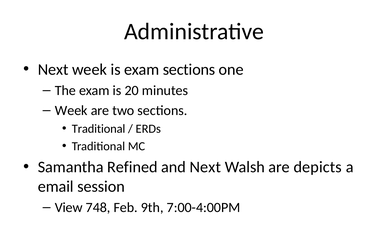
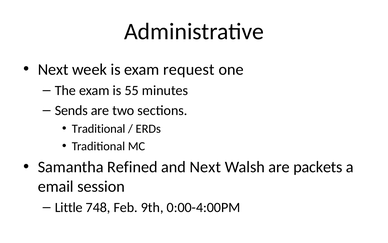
exam sections: sections -> request (189, 69)
20: 20 -> 55 (132, 90)
Week: Week -> Sends (71, 110)
depicts: depicts -> packets (318, 167)
View: View -> Little (69, 207)
7:00-4:00PM: 7:00-4:00PM -> 0:00-4:00PM (203, 207)
